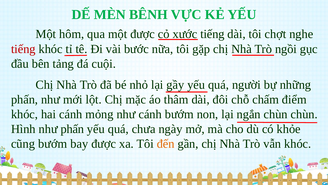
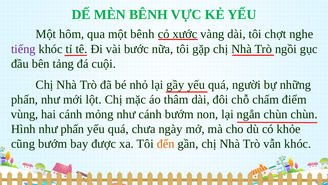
một được: được -> bênh (142, 34)
xước tiếng: tiếng -> vàng (212, 34)
tiếng colour: red -> purple (23, 49)
khóc: khóc -> vùng (25, 114)
